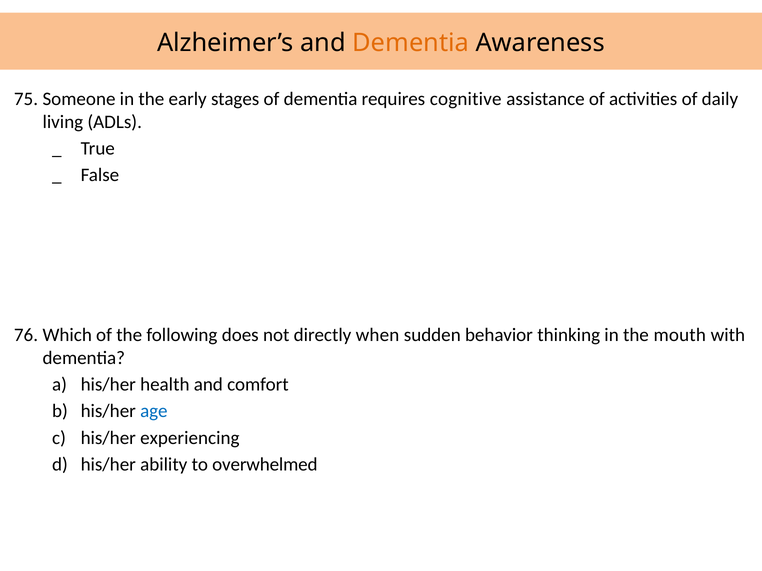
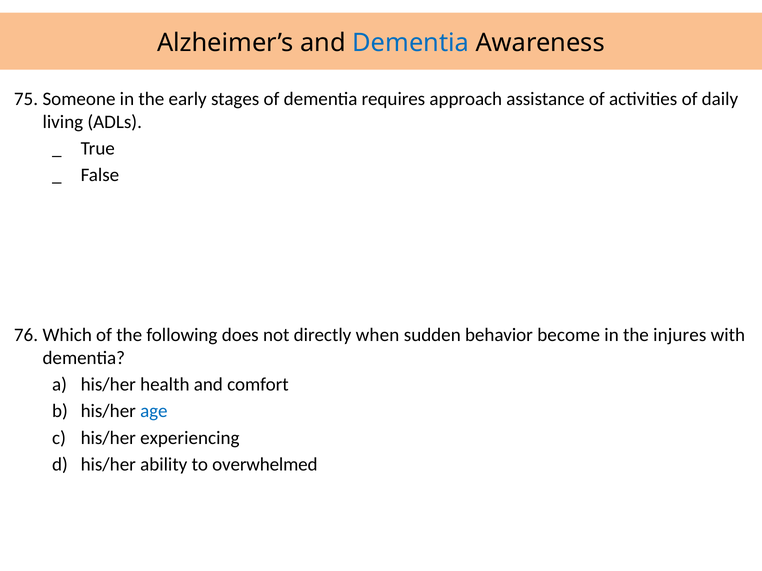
Dementia colour: orange -> blue (411, 43)
cognitive: cognitive -> approach (466, 99)
thinking: thinking -> become (569, 335)
mouth: mouth -> injures (680, 335)
